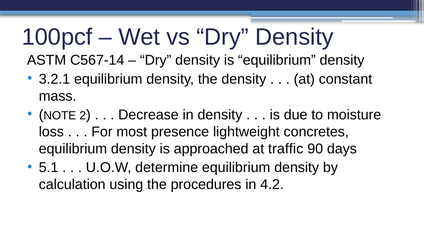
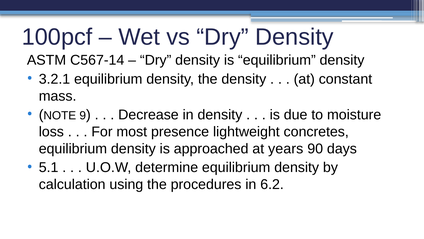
2: 2 -> 9 (83, 115)
traffic: traffic -> years (286, 148)
4.2: 4.2 -> 6.2 (272, 184)
